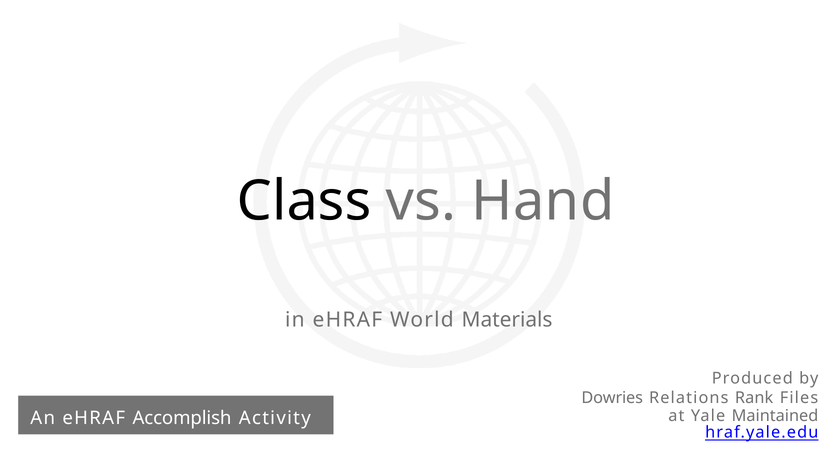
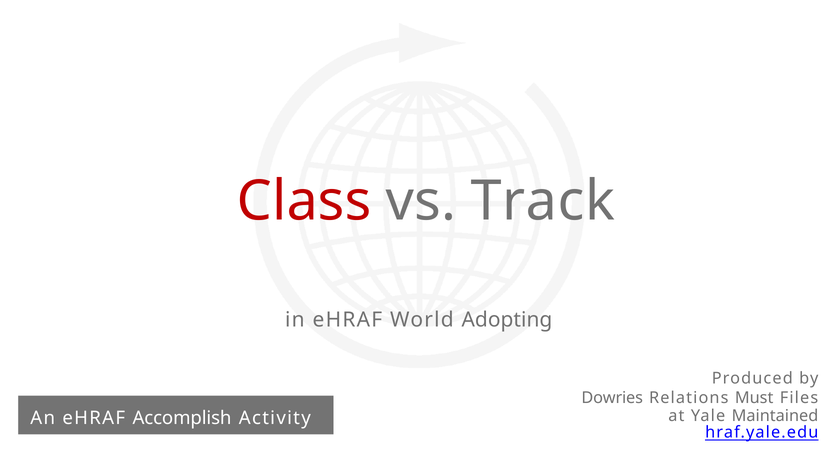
Class colour: black -> red (304, 201)
Hand: Hand -> Track (543, 201)
Materials: Materials -> Adopting (507, 320)
Rank: Rank -> Must (754, 397)
